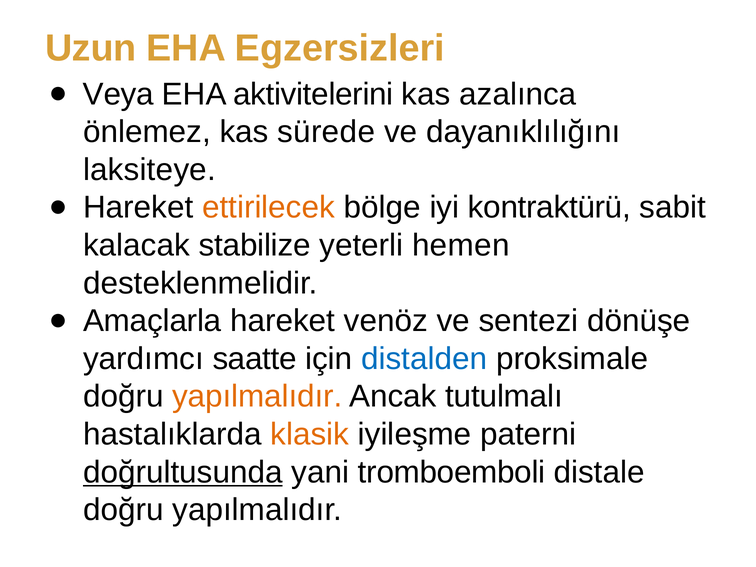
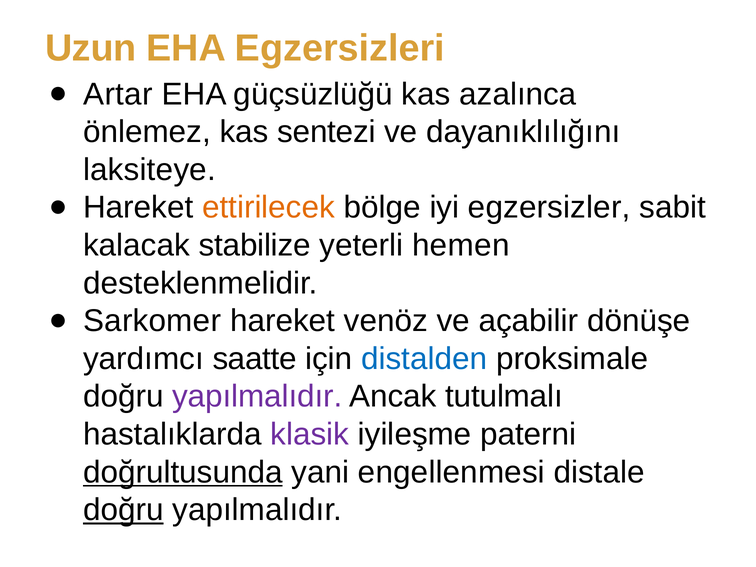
Veya: Veya -> Artar (118, 94)
aktivitelerini: aktivitelerini -> güçsüzlüğü (313, 94)
sürede: sürede -> sentezi (326, 132)
kontraktürü: kontraktürü -> egzersizler (549, 208)
Amaçlarla: Amaçlarla -> Sarkomer (152, 321)
sentezi: sentezi -> açabilir (528, 321)
yapılmalıdır colour: orange -> purple (257, 397)
klasik colour: orange -> purple (310, 434)
tromboemboli: tromboemboli -> engellenmesi (451, 472)
doğru underline: none -> present (123, 510)
